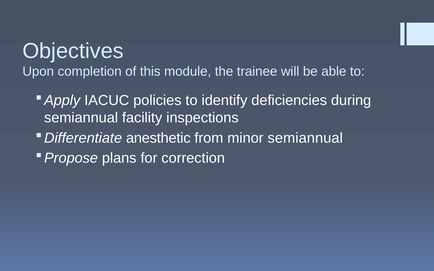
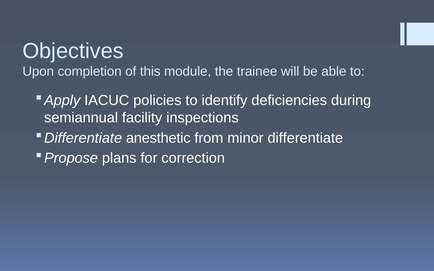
minor semiannual: semiannual -> differentiate (305, 138)
